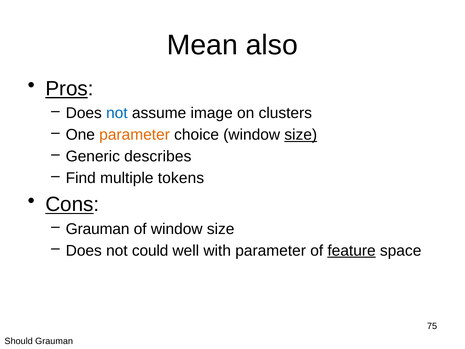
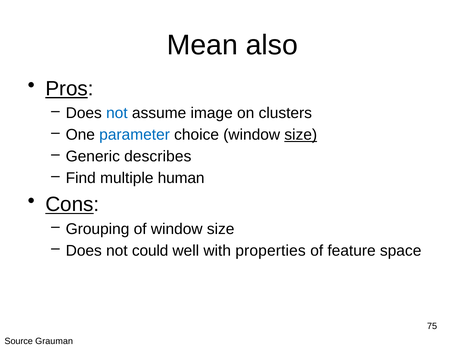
parameter colour: orange -> blue (135, 135)
tokens: tokens -> human (181, 178)
Grauman: Grauman -> Grouping (98, 229)
with parameter: parameter -> properties (271, 250)
feature underline: present -> none (352, 250)
Should: Should -> Source (19, 341)
